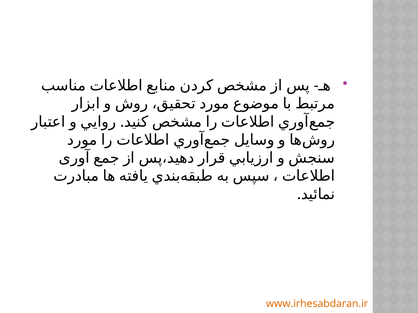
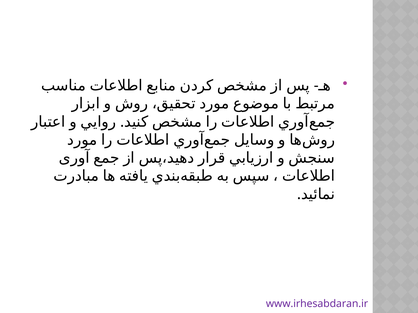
www.irhesabdaran.ir colour: orange -> purple (317, 304)
